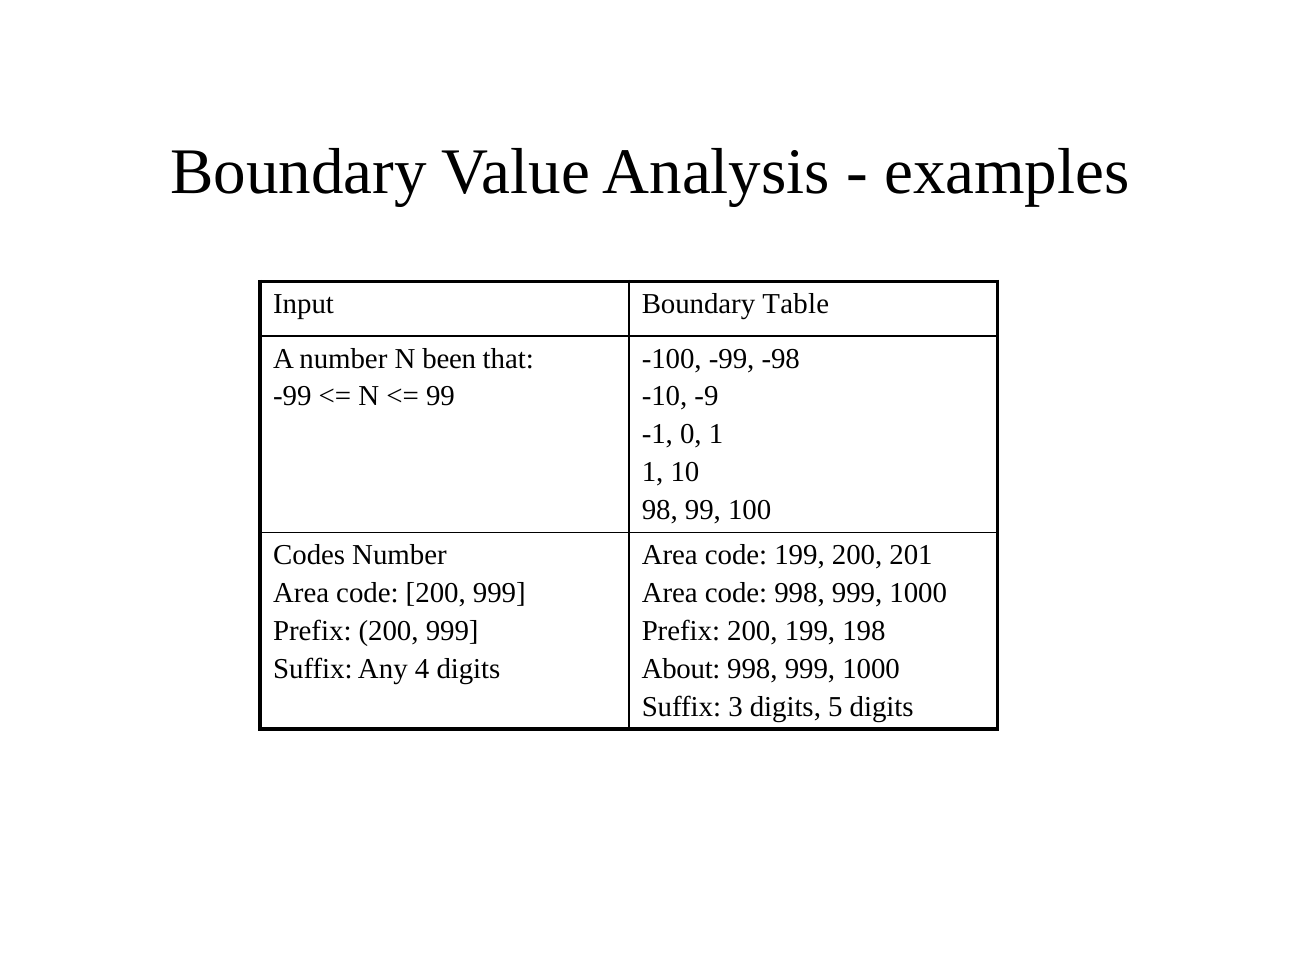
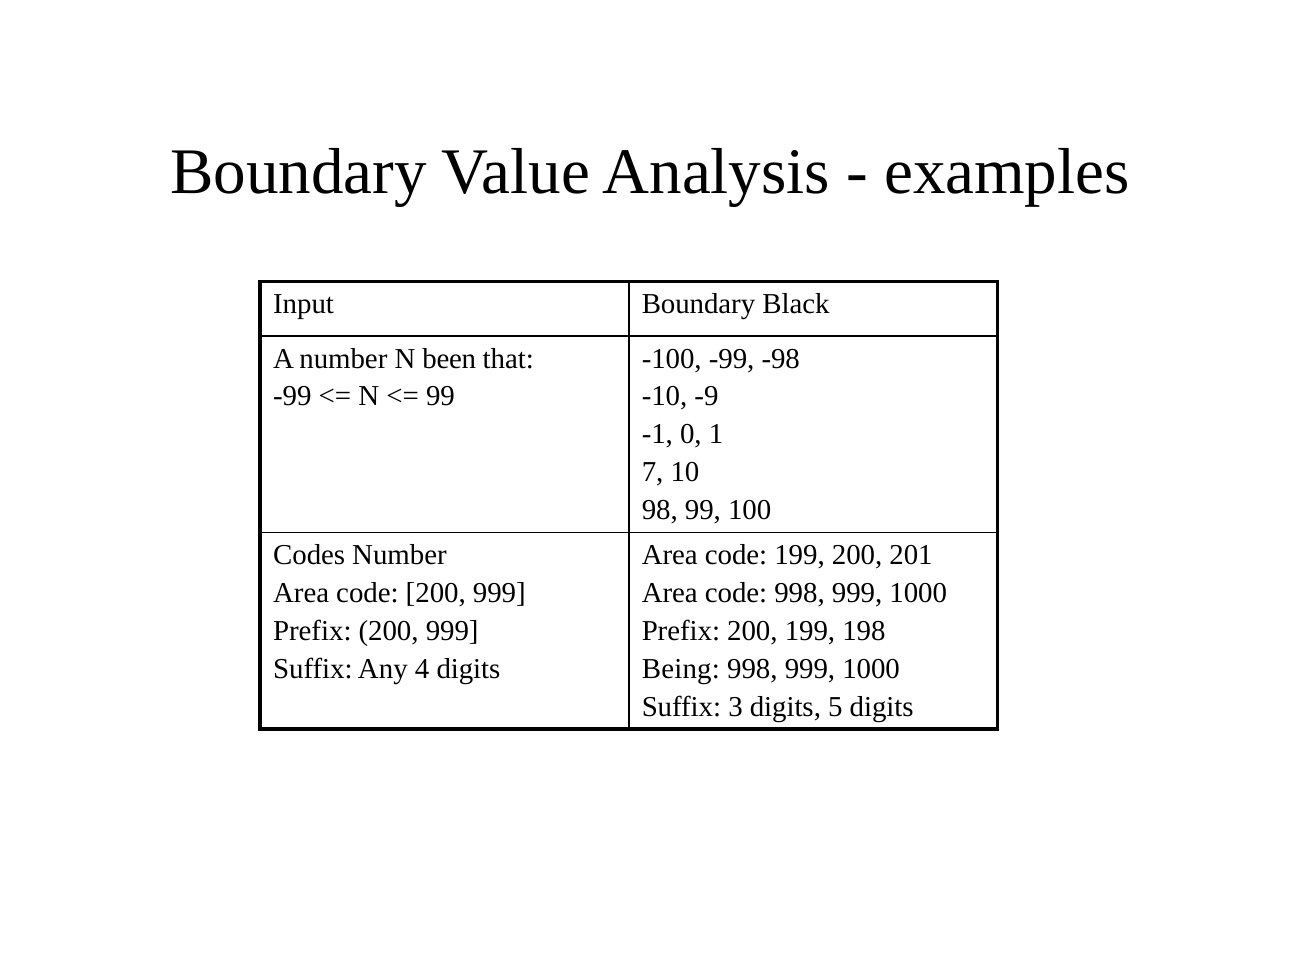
Table: Table -> Black (796, 305)
1: 1 -> 7 (653, 473)
About: About -> Being (681, 669)
